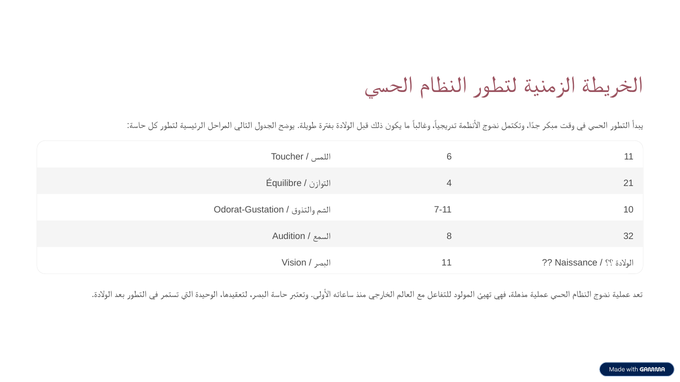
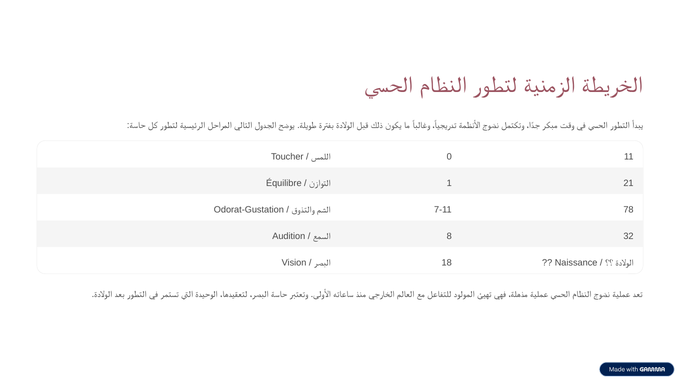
6: 6 -> 0 (449, 157)
4: 4 -> 1 (449, 183)
10: 10 -> 78 (628, 210)
Vision 11: 11 -> 18 (447, 263)
